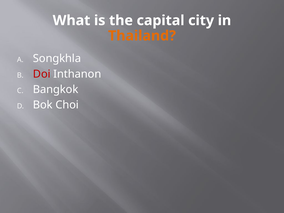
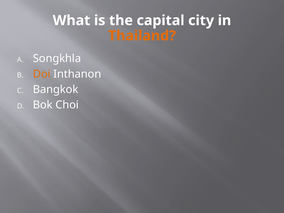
Doi colour: red -> orange (42, 74)
